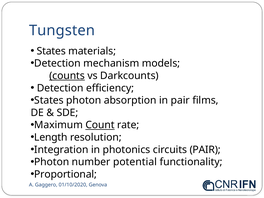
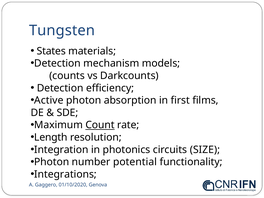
counts underline: present -> none (67, 76)
States: States -> Active (49, 100)
in pair: pair -> first (180, 100)
circuits PAIR: PAIR -> SIZE (205, 150)
Proportional: Proportional -> Integrations (65, 174)
